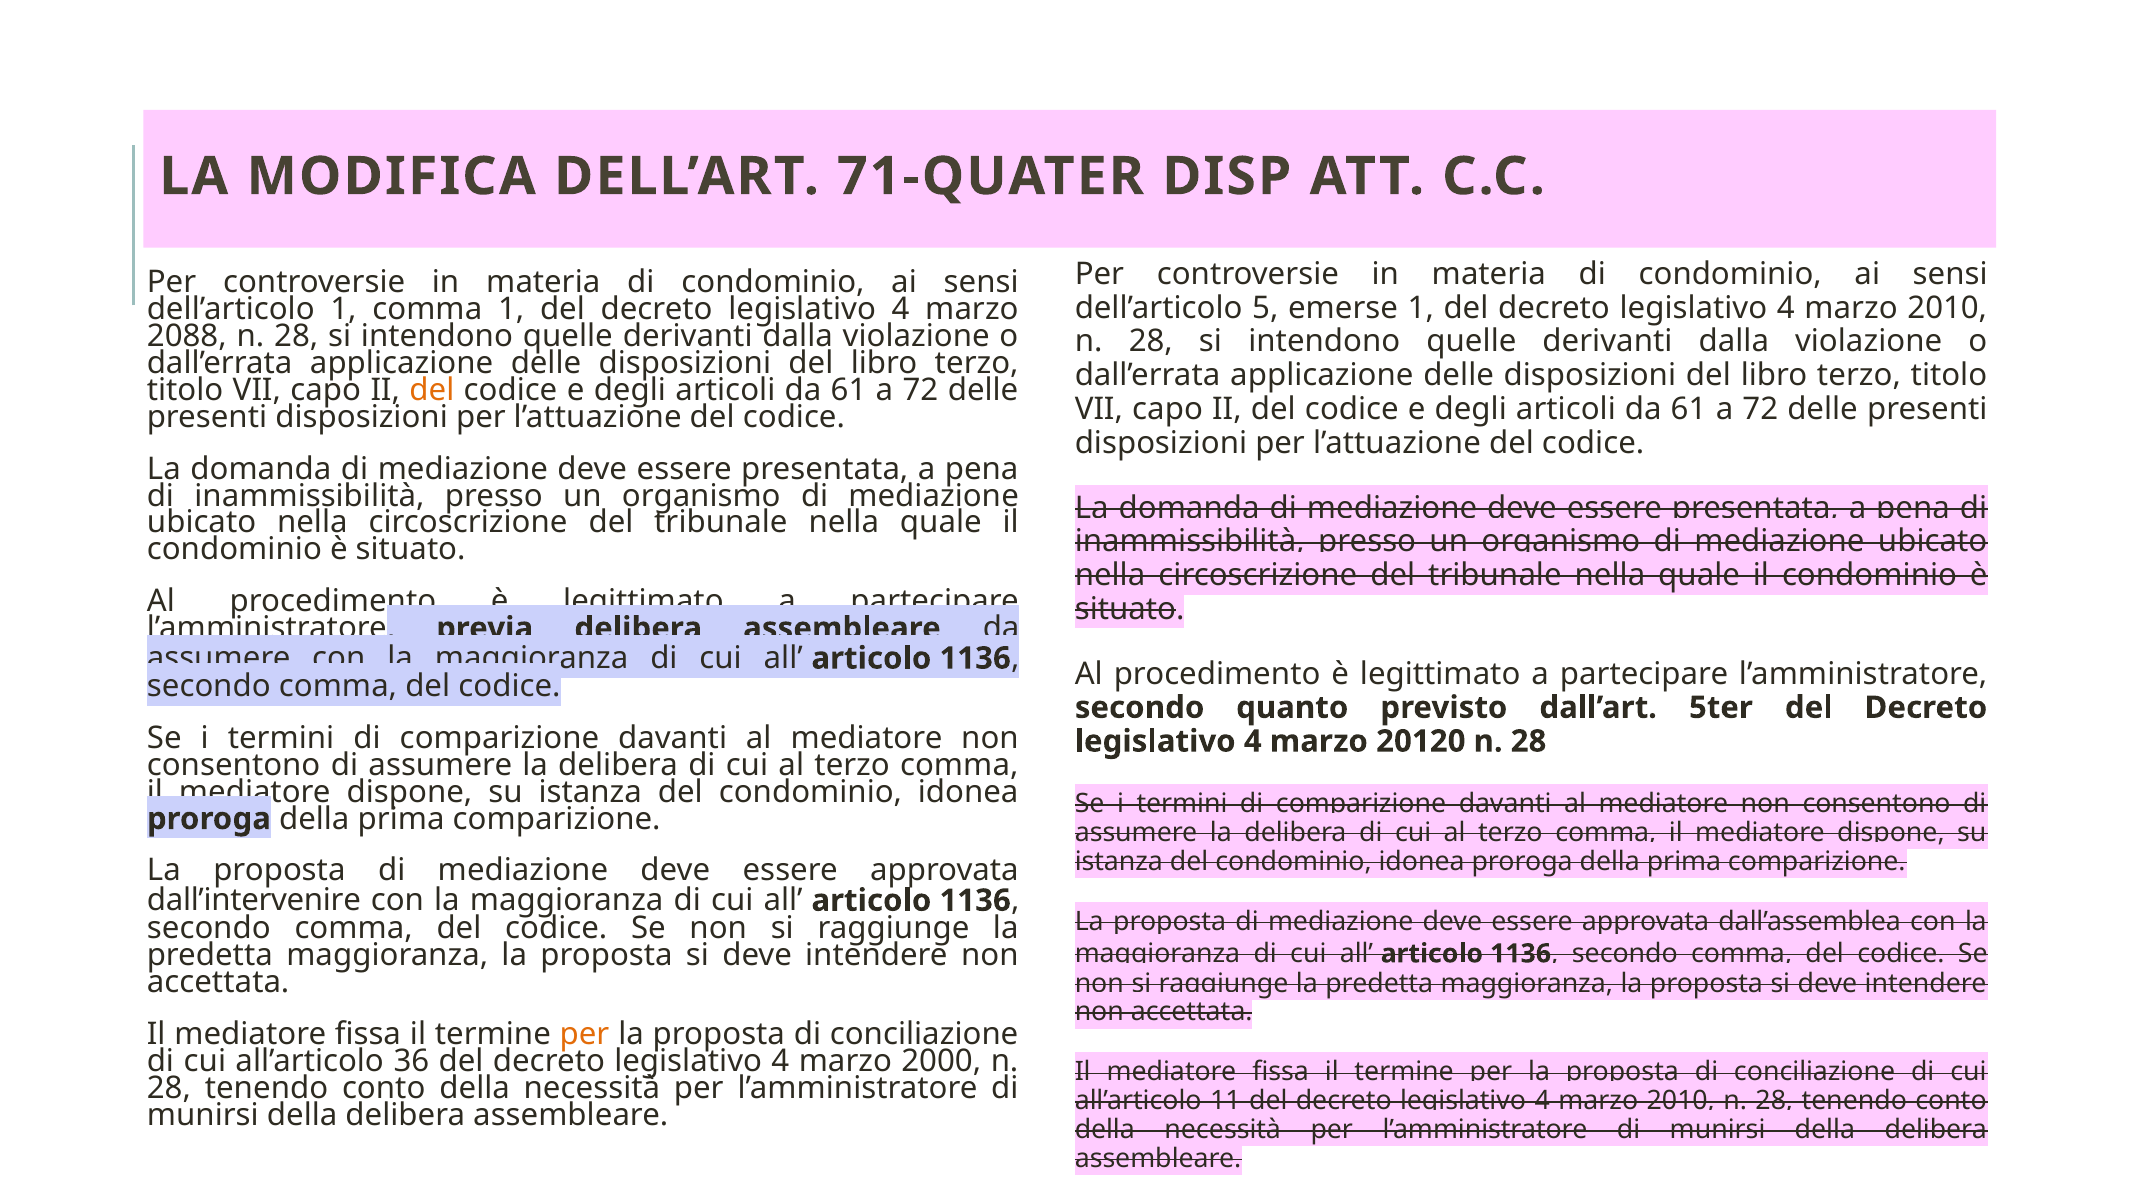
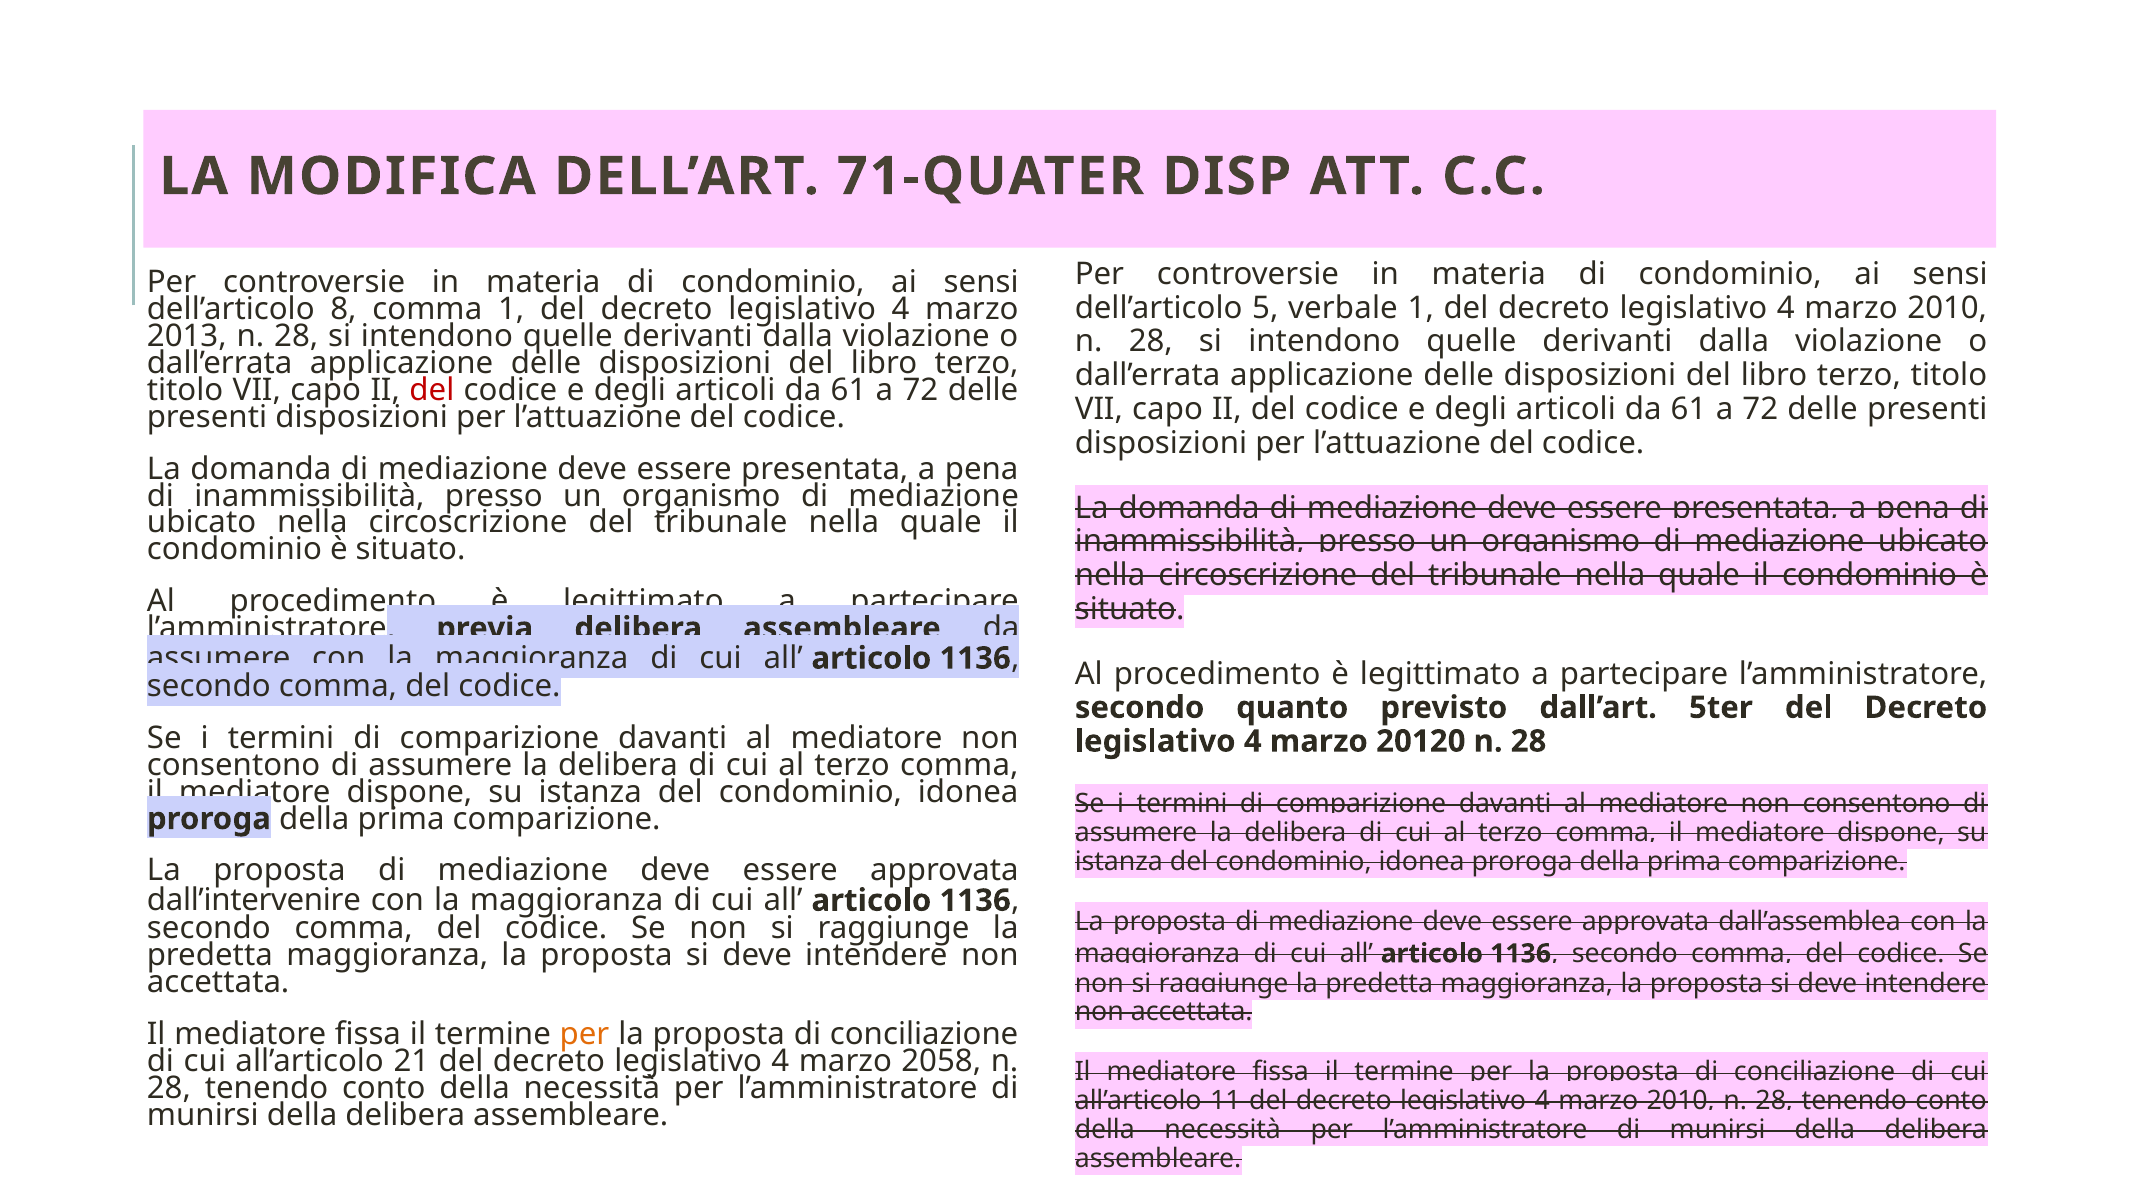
emerse: emerse -> verbale (1343, 308)
dell’articolo 1: 1 -> 8 (343, 309)
2088: 2088 -> 2013 (187, 336)
del colour: orange -> red (432, 390)
36: 36 -> 21 (411, 1061)
2000: 2000 -> 2058 (941, 1061)
